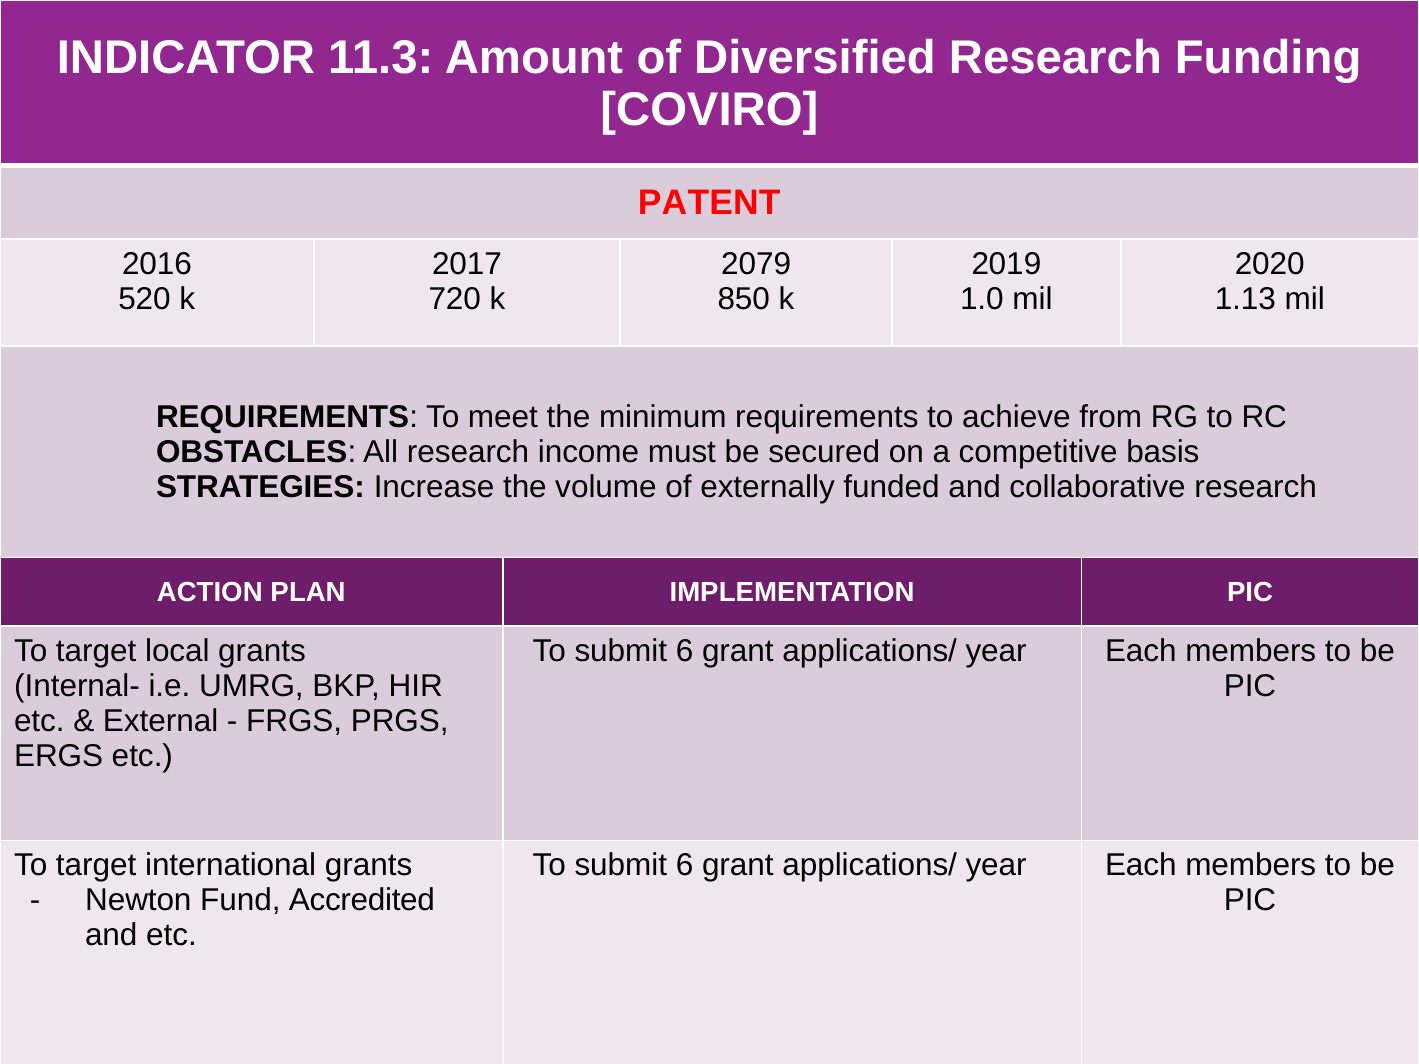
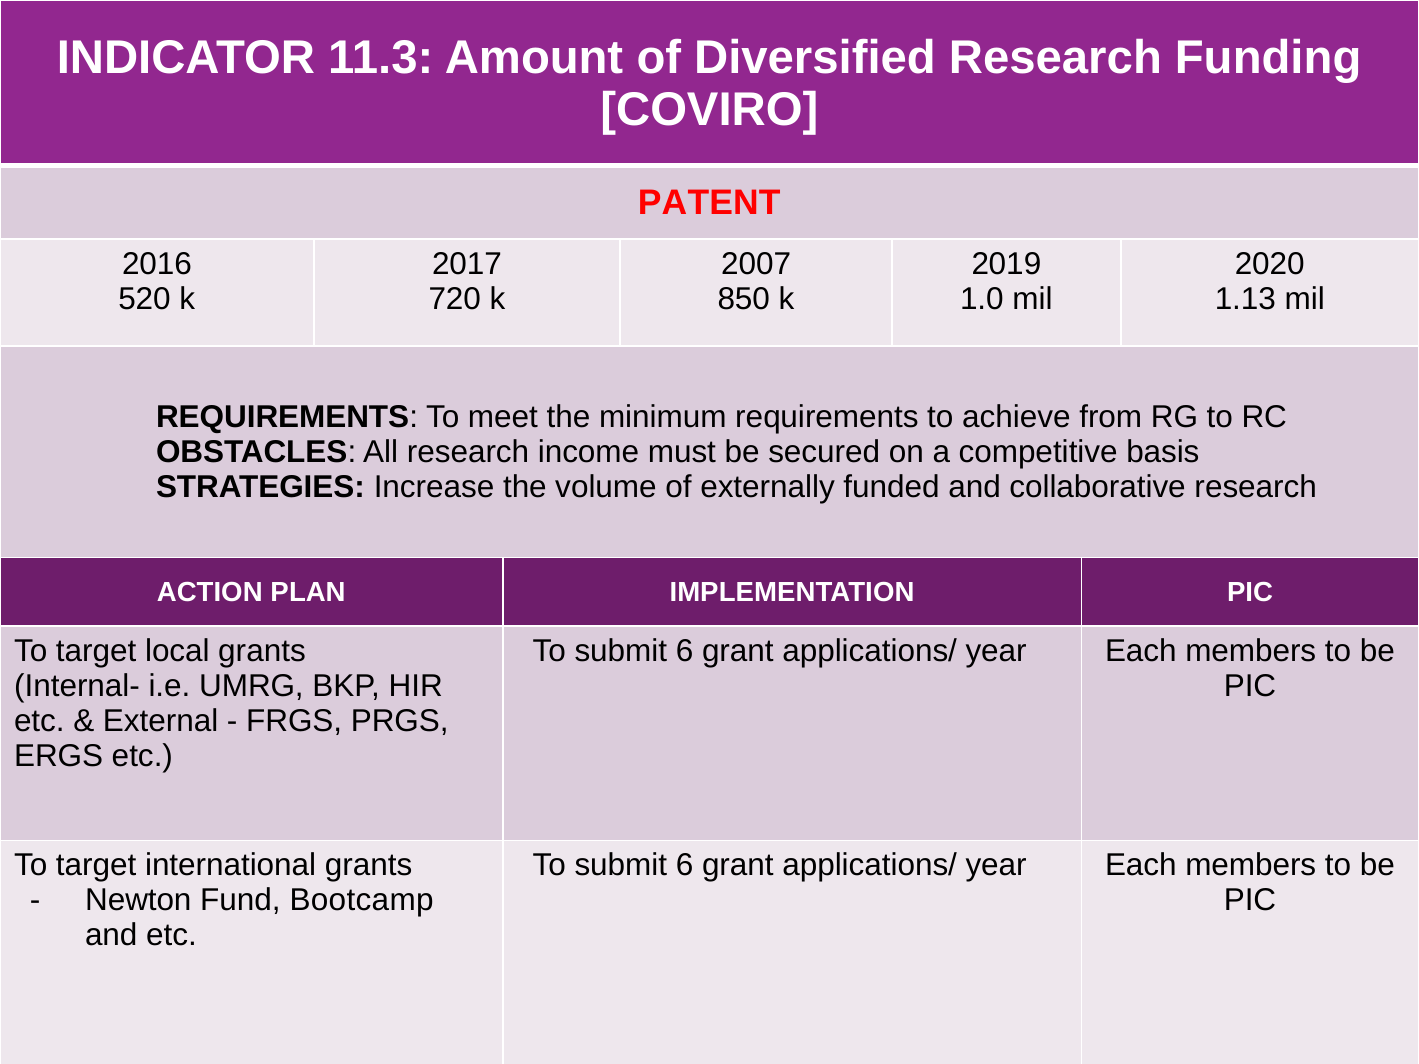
2079: 2079 -> 2007 (756, 264)
Accredited: Accredited -> Bootcamp (362, 901)
